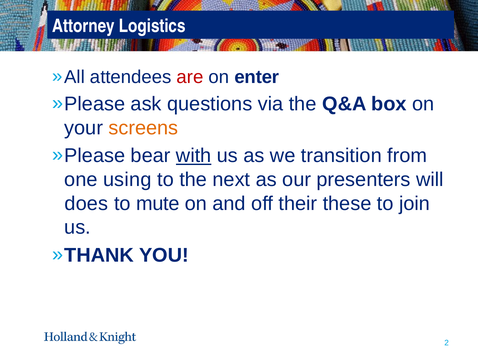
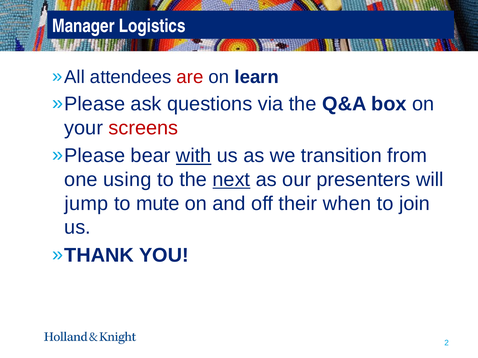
Attorney: Attorney -> Manager (83, 26)
enter: enter -> learn (257, 77)
screens colour: orange -> red (143, 128)
next underline: none -> present (231, 180)
does: does -> jump (86, 204)
these: these -> when (347, 204)
